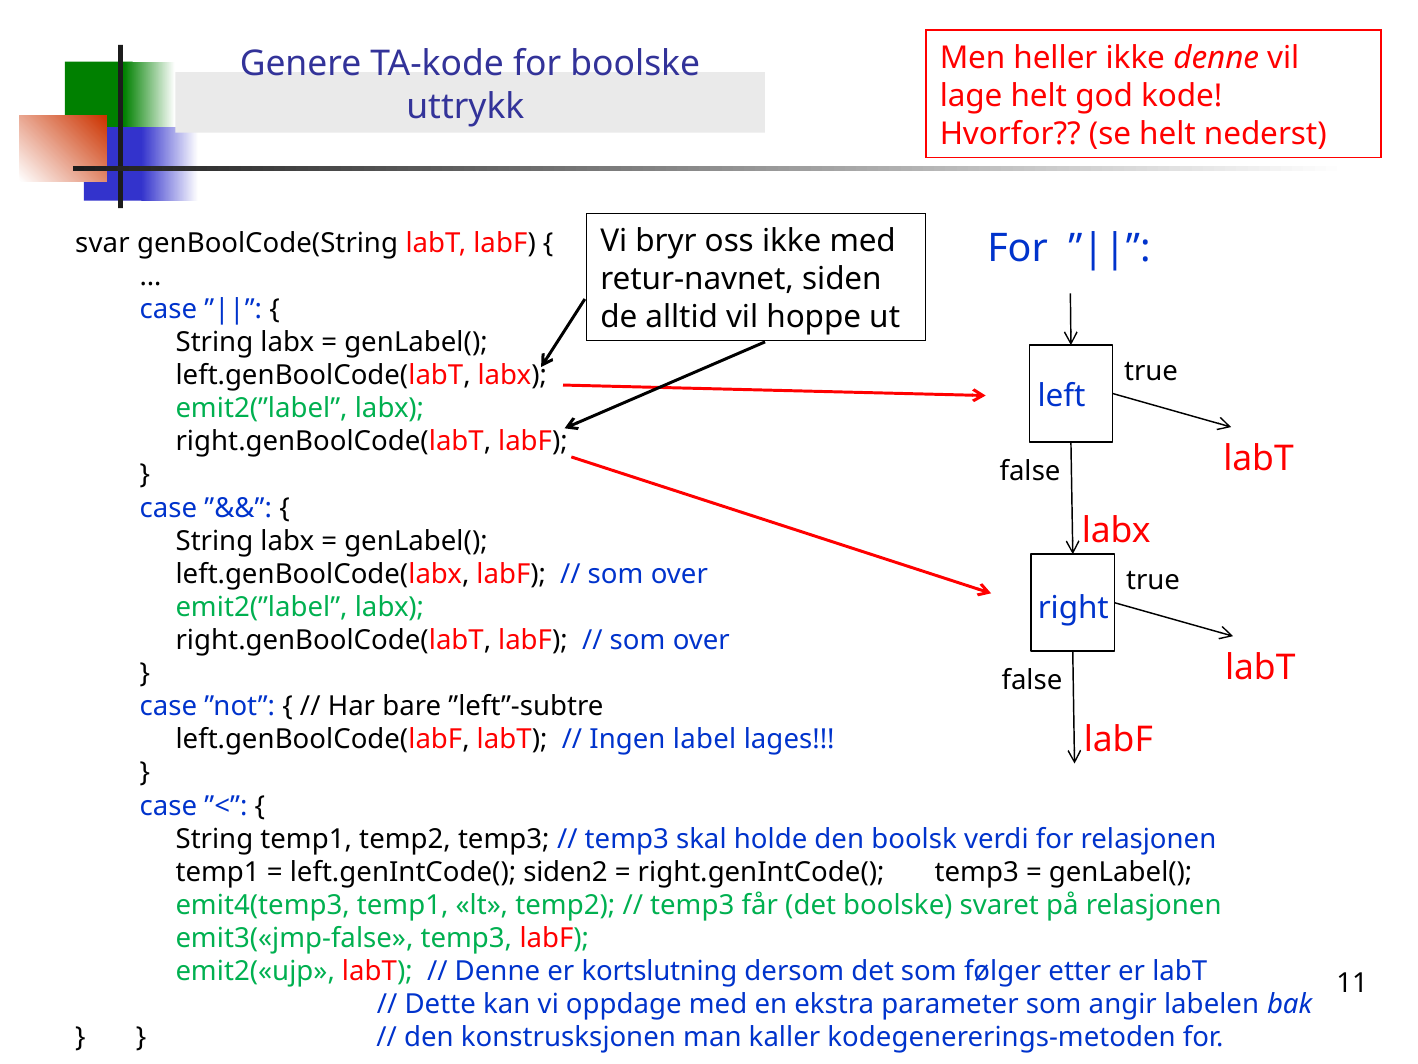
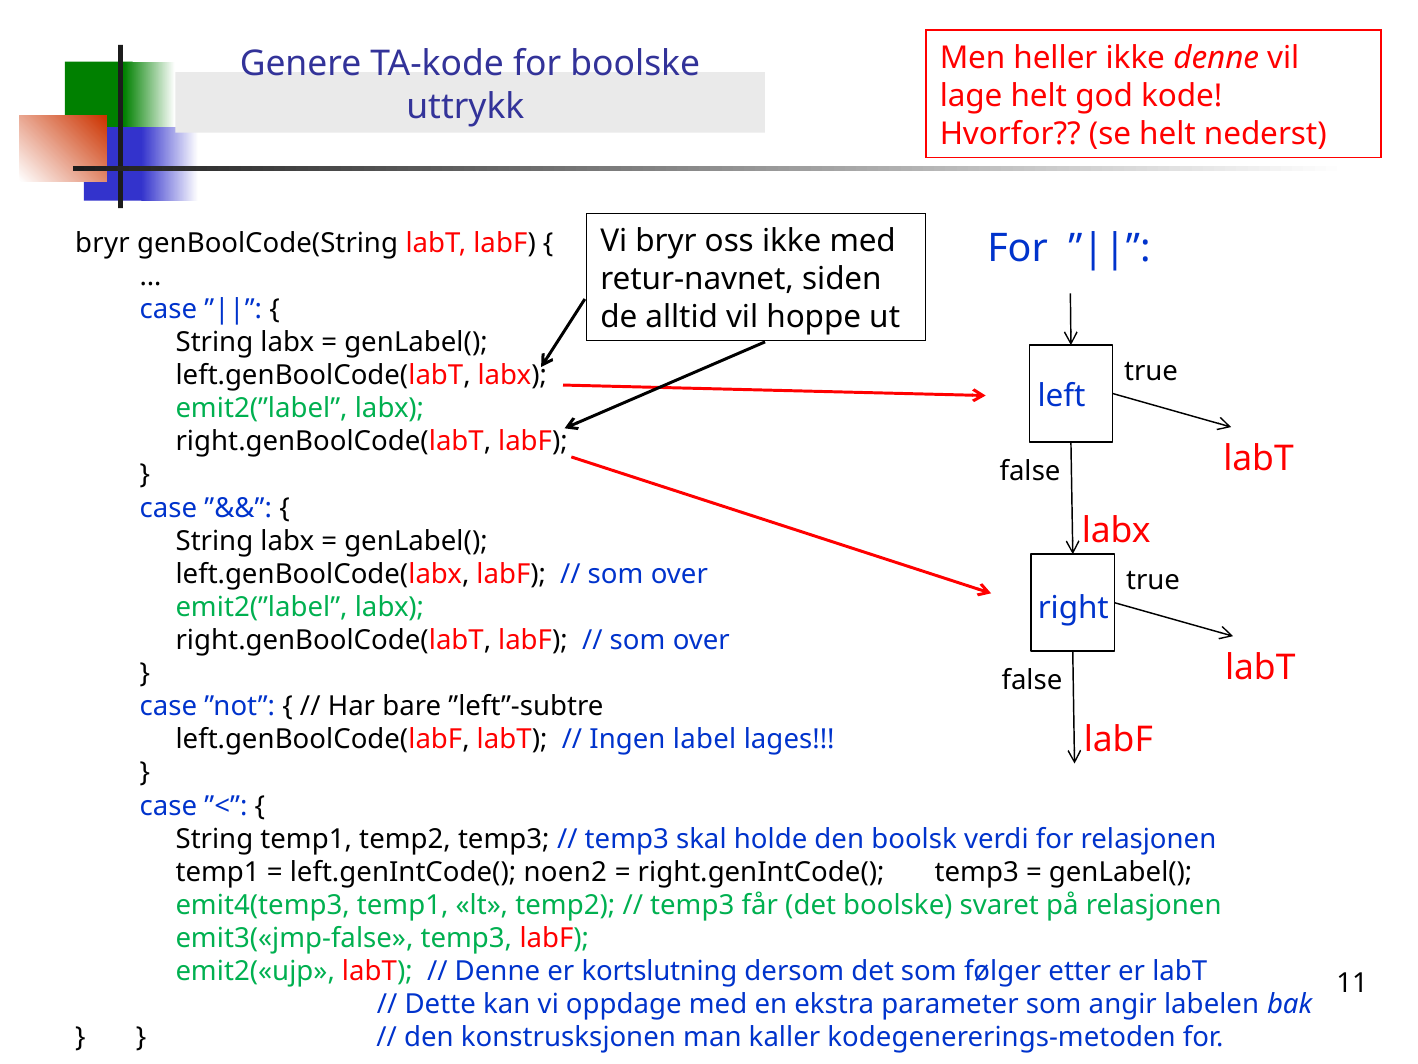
svar: svar -> bryr (102, 243)
siden2: siden2 -> noen2 (565, 872)
